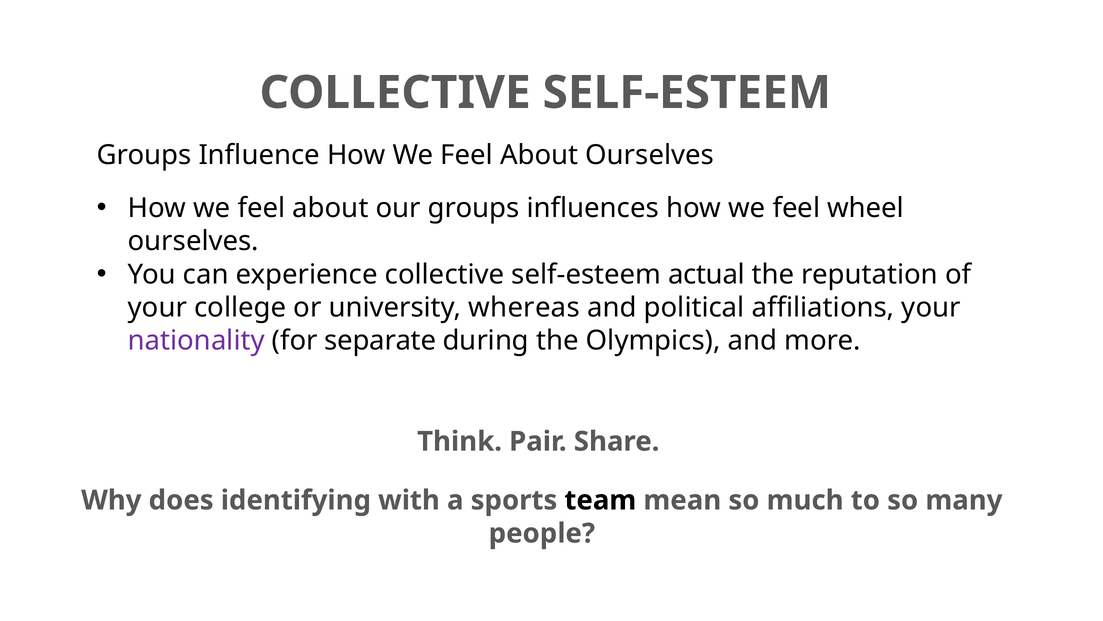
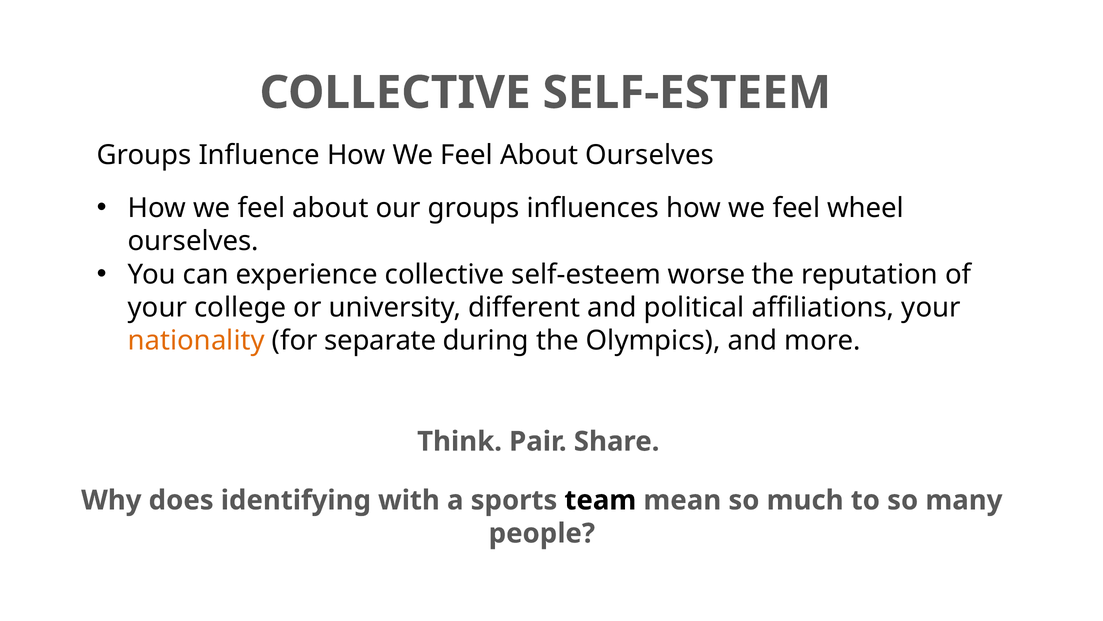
actual: actual -> worse (707, 274)
whereas: whereas -> different (524, 307)
nationality colour: purple -> orange (196, 340)
